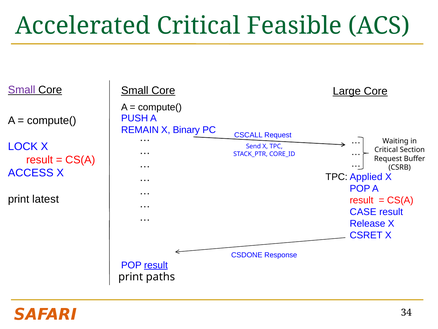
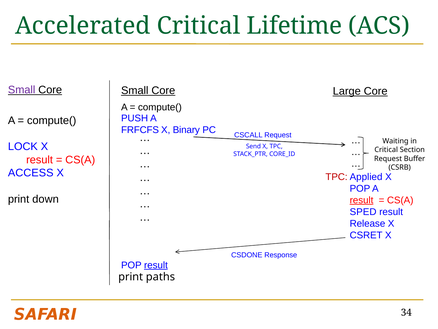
Feasible: Feasible -> Lifetime (294, 26)
REMAIN: REMAIN -> FRFCFS (140, 130)
TPC colour: black -> red (337, 177)
latest: latest -> down (46, 199)
result underline: none -> present (362, 200)
CASE: CASE -> SPED (363, 212)
